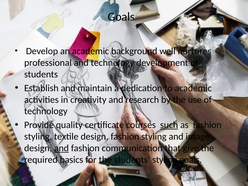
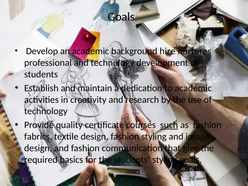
well: well -> hire (167, 51)
styling: styling -> fabrics (38, 137)
and underline: present -> none (61, 148)
